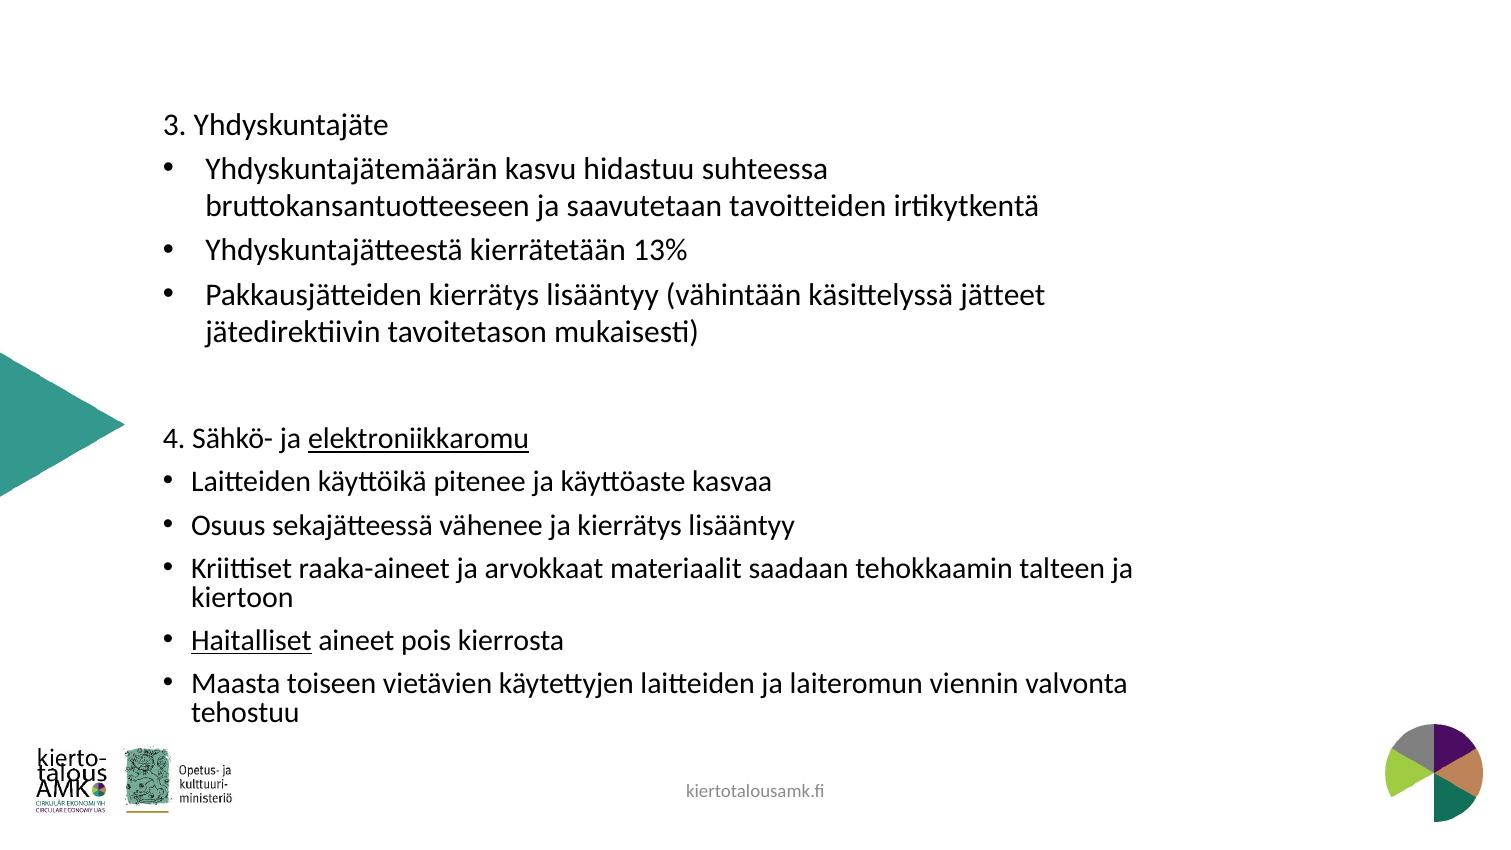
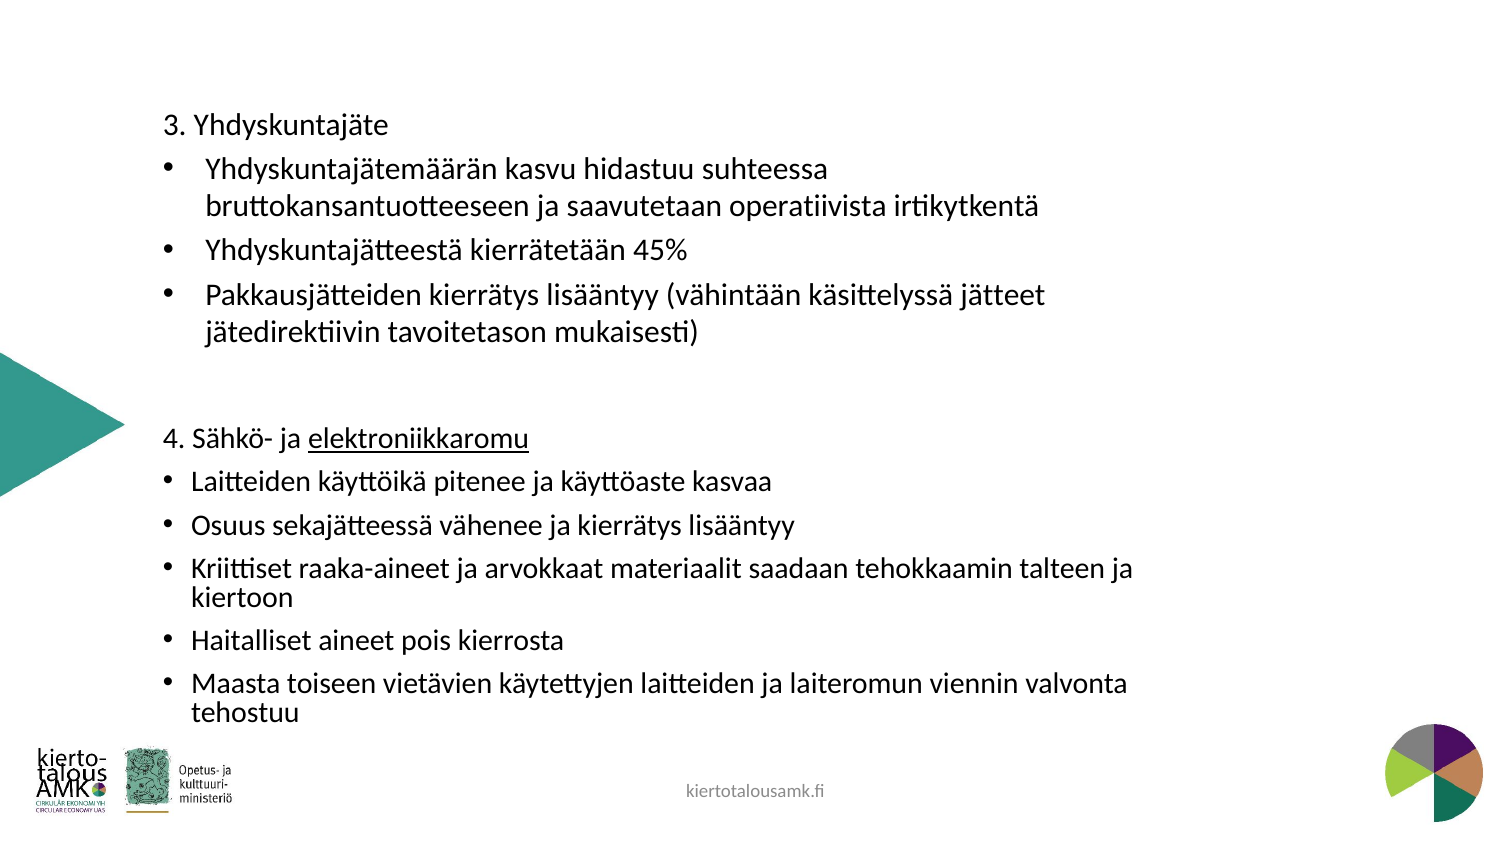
tavoitteiden: tavoitteiden -> operatiivista (808, 206)
13%: 13% -> 45% (660, 251)
Haitalliset underline: present -> none (251, 641)
